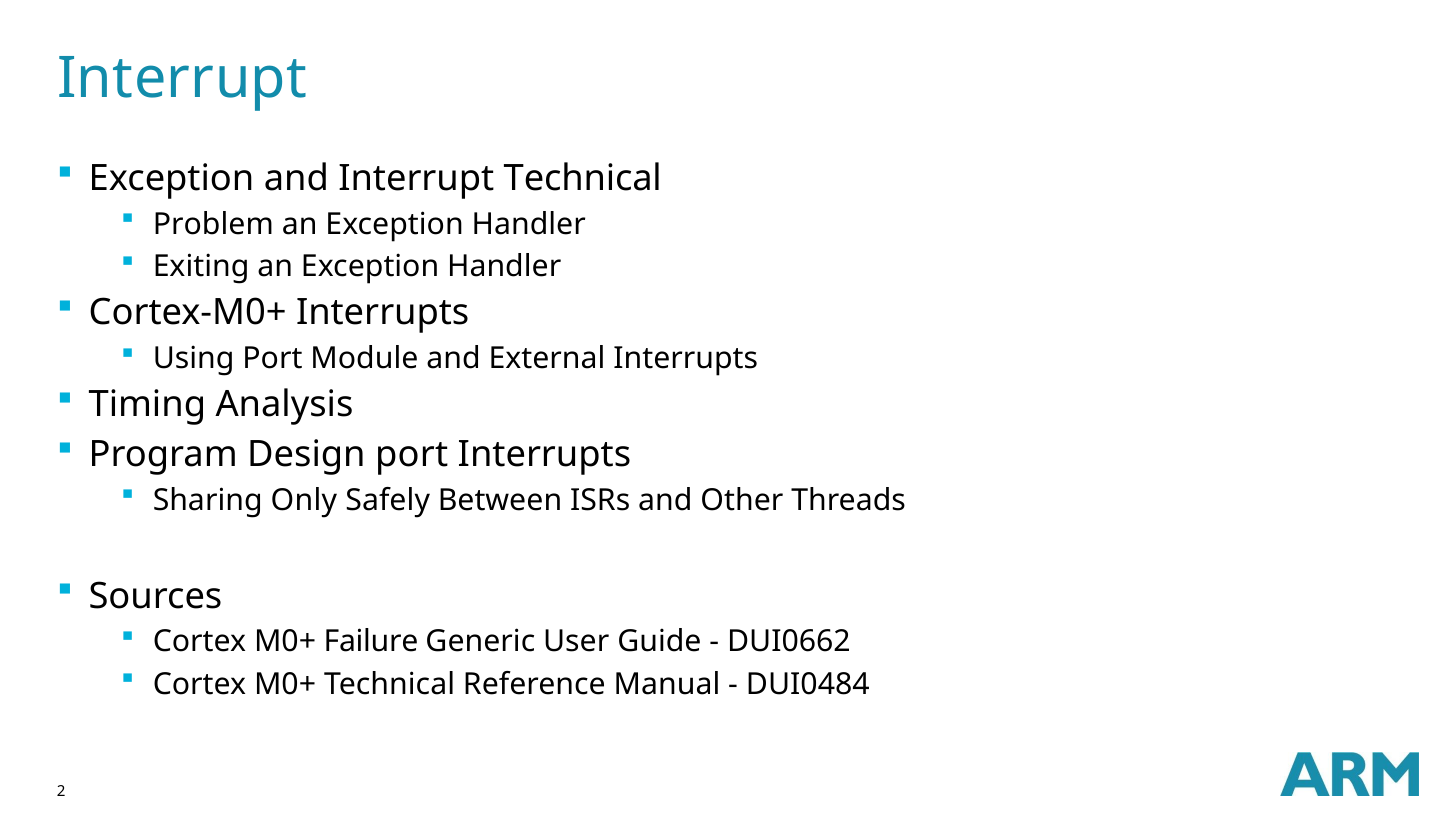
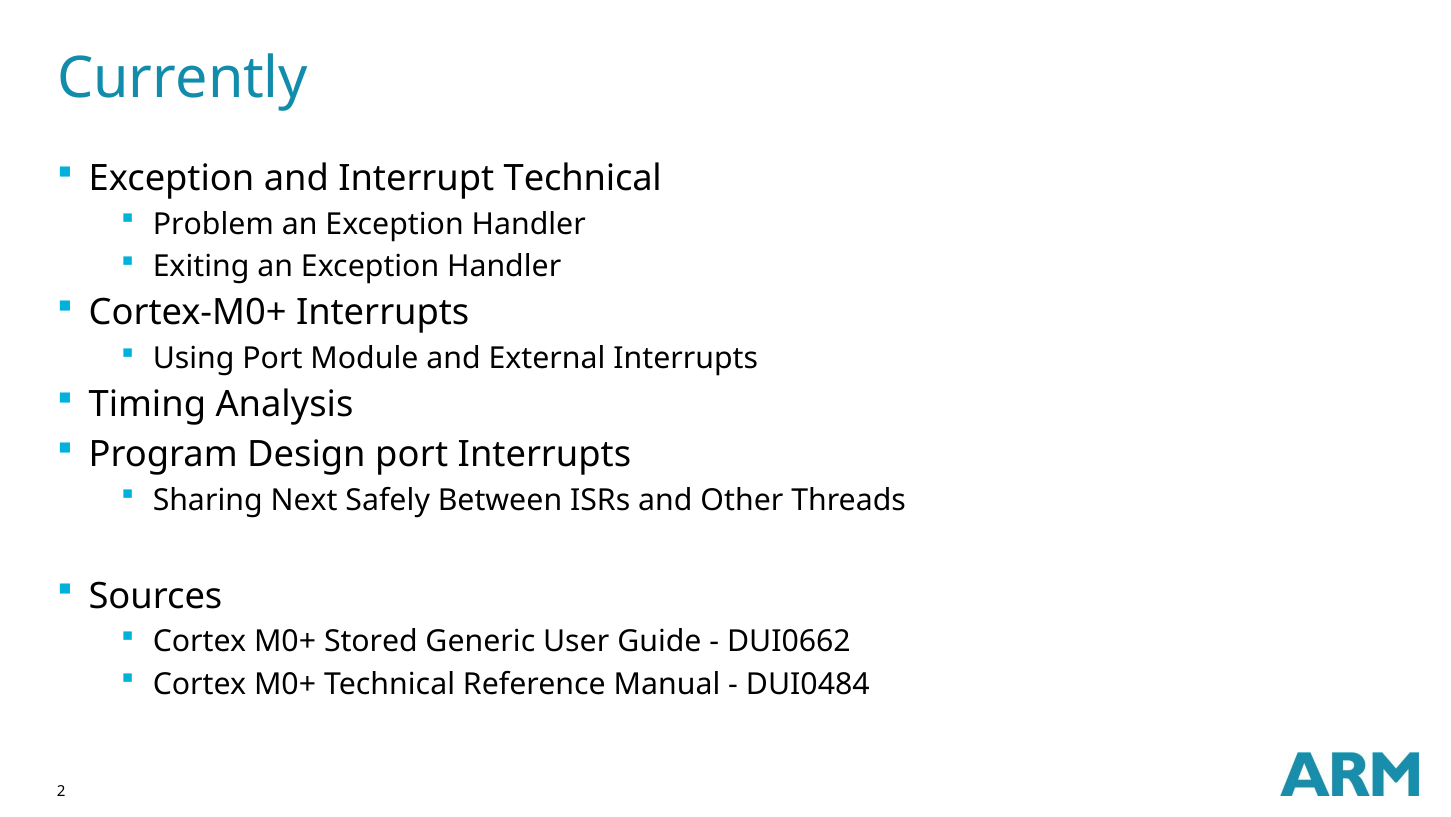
Interrupt: Interrupt -> Currently (183, 79)
Only: Only -> Next (304, 500)
Failure: Failure -> Stored (371, 641)
